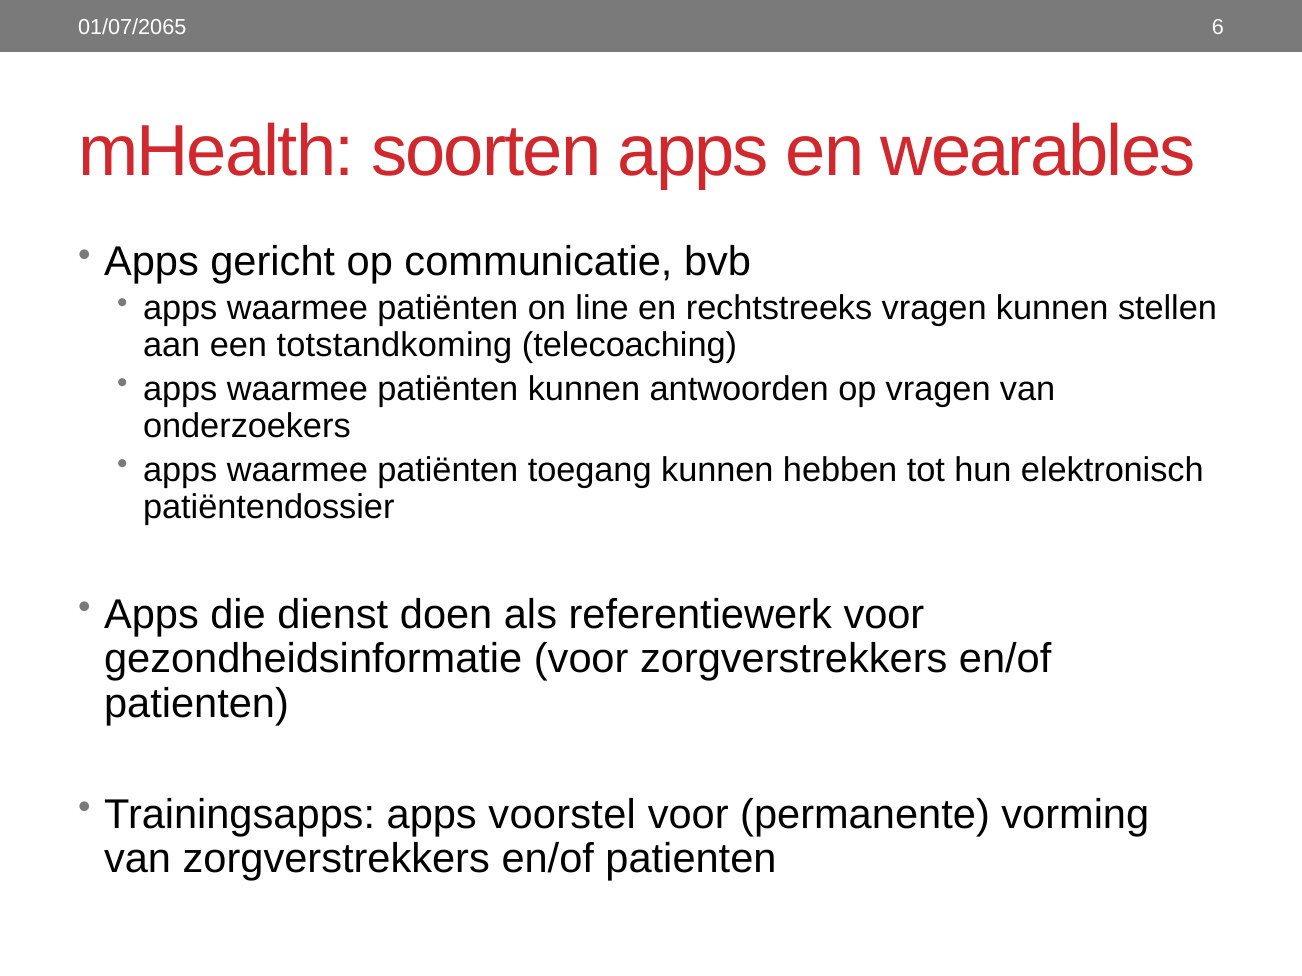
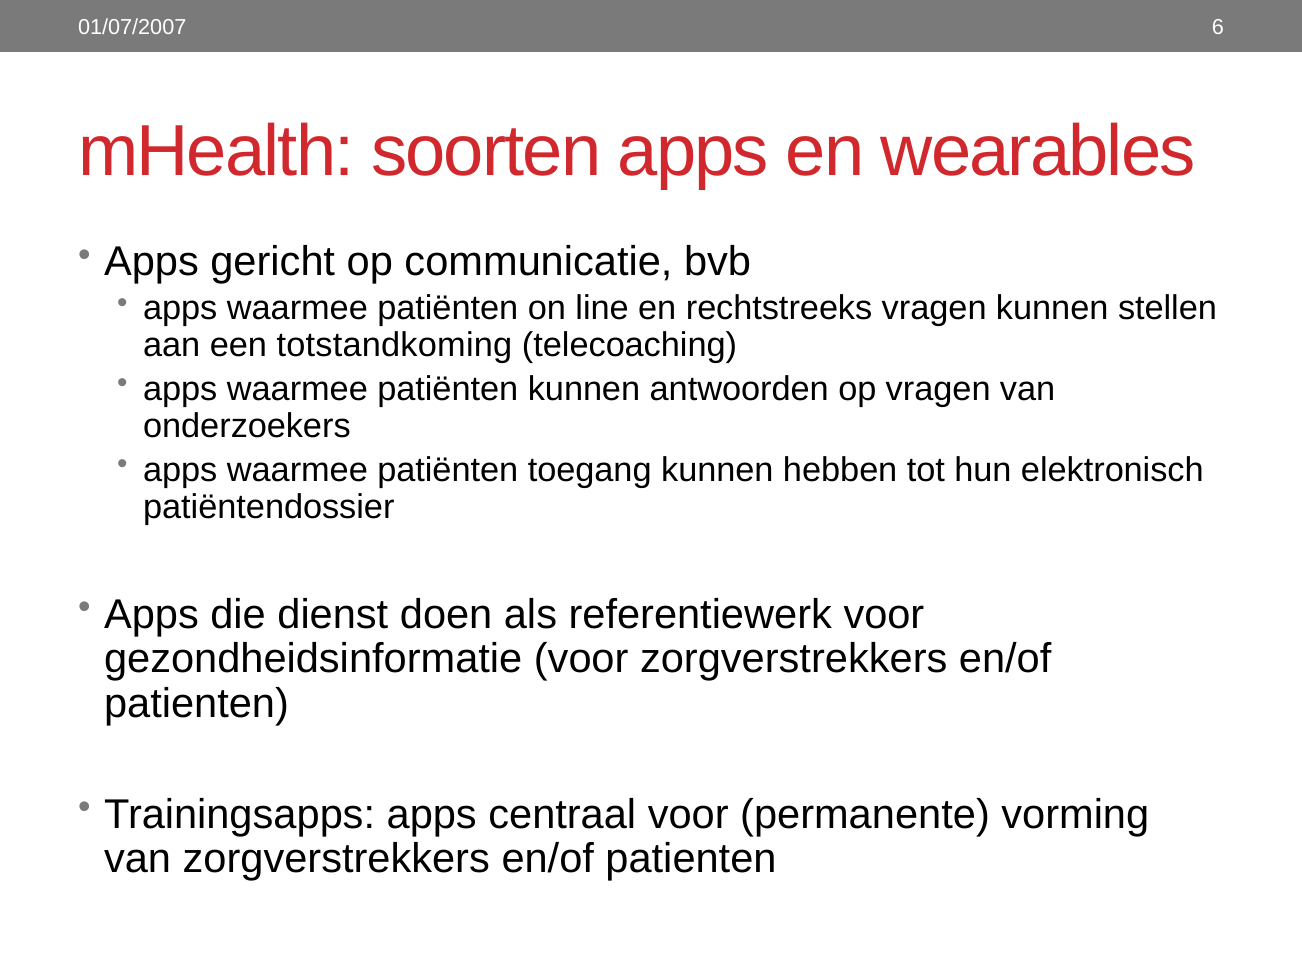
01/07/2065: 01/07/2065 -> 01/07/2007 (132, 28)
voorstel: voorstel -> centraal (562, 815)
